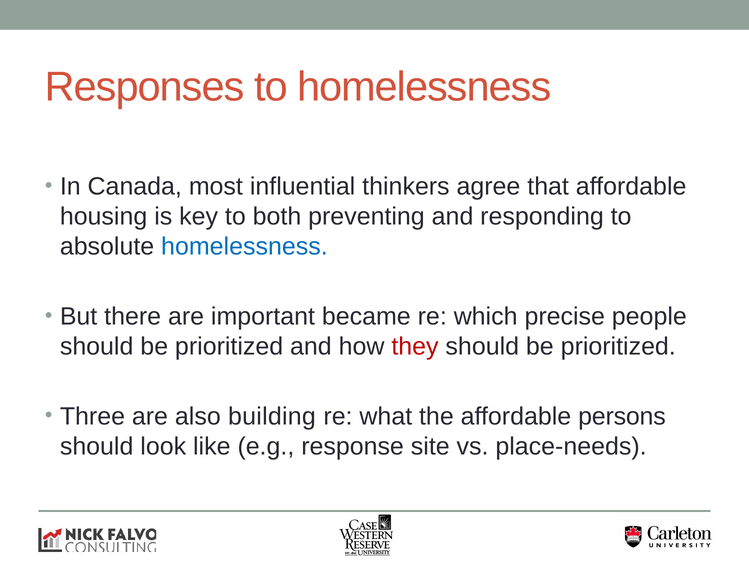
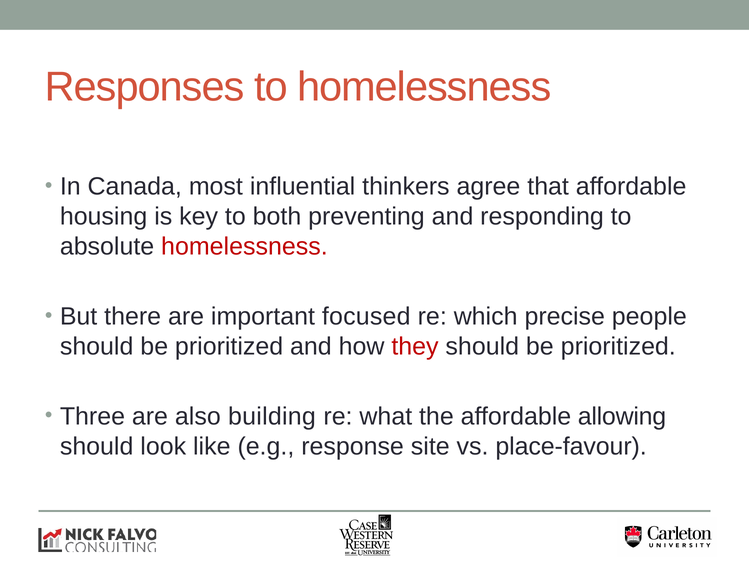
homelessness colour: blue -> red (244, 246)
became: became -> focused (366, 316)
persons: persons -> allowing (622, 416)
place-needs: place-needs -> place-favour (571, 446)
